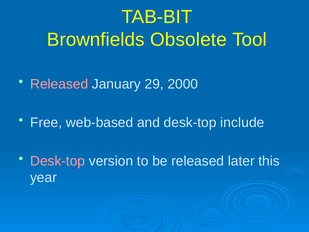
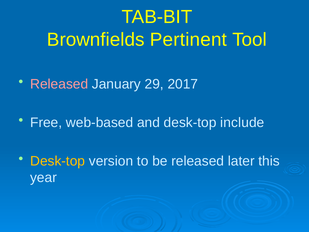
Obsolete: Obsolete -> Pertinent (188, 40)
2000: 2000 -> 2017 (183, 84)
Desk-top colour: pink -> yellow (58, 161)
